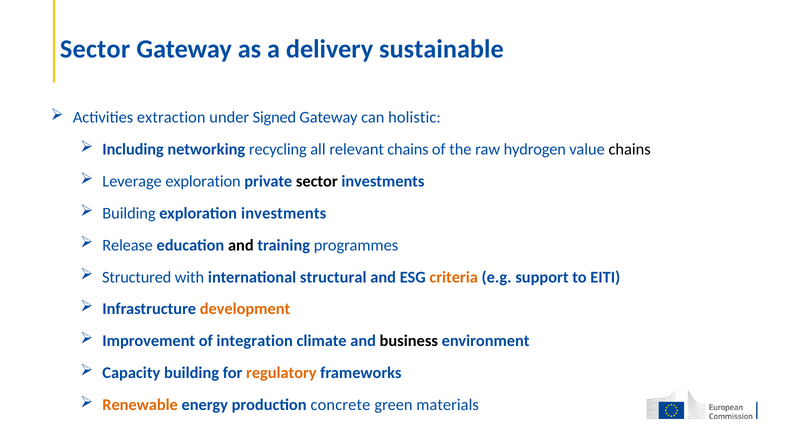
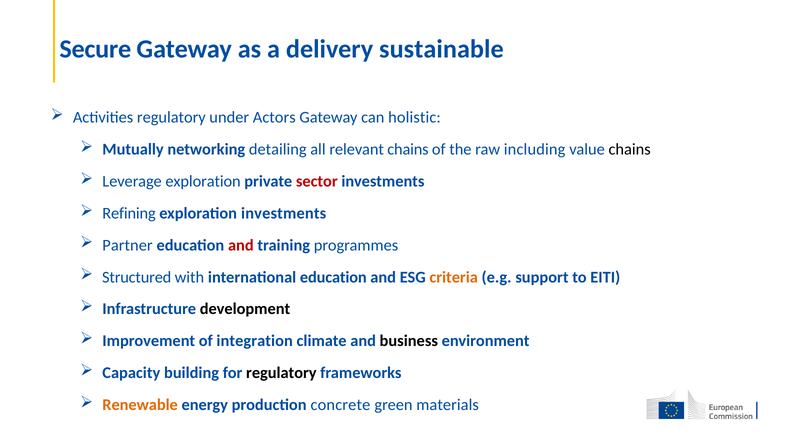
Sector: Sector -> Secure (95, 49)
Activities extraction: extraction -> regulatory (171, 118)
Signed: Signed -> Actors (274, 118)
Including: Including -> Mutually (133, 149)
recycling: recycling -> detailing (278, 149)
hydrogen: hydrogen -> including (535, 149)
sector colour: black -> red (317, 181)
Building: Building -> Refining (129, 213)
Release: Release -> Partner (128, 245)
and colour: black -> red (241, 245)
international structural: structural -> education (333, 277)
development colour: orange -> black (245, 309)
regulatory colour: orange -> black (281, 373)
